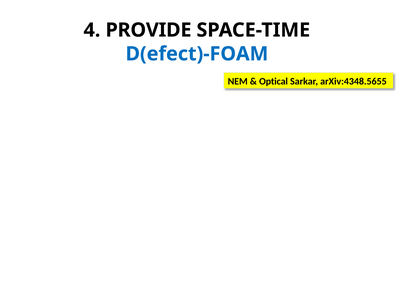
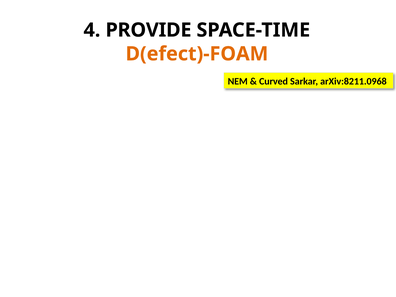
D(efect)-FOAM colour: blue -> orange (197, 54)
Optical: Optical -> Curved (274, 81)
arXiv:4348.5655: arXiv:4348.5655 -> arXiv:8211.0968 (353, 81)
